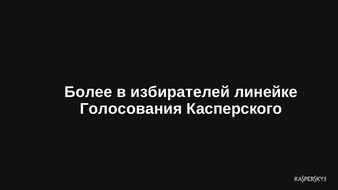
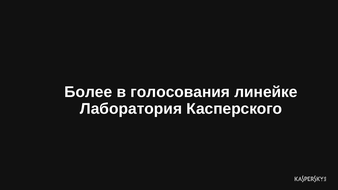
избирателей: избирателей -> голосования (180, 92)
Голосования: Голосования -> Лаборатория (131, 109)
